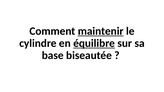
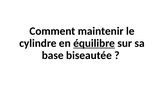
maintenir underline: present -> none (101, 31)
